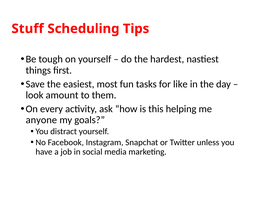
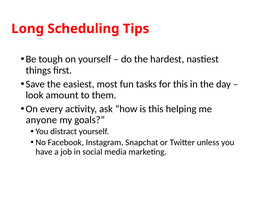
Stuff: Stuff -> Long (28, 29)
for like: like -> this (180, 84)
